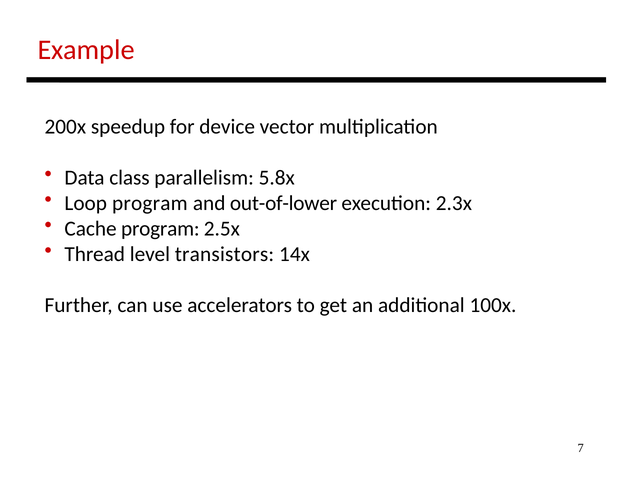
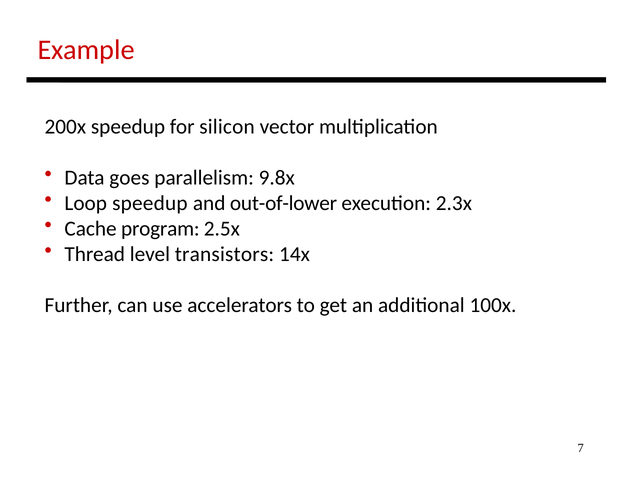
device: device -> silicon (227, 126)
class: class -> goes (129, 178)
5.8x: 5.8x -> 9.8x (277, 178)
Loop program: program -> speedup (150, 203)
